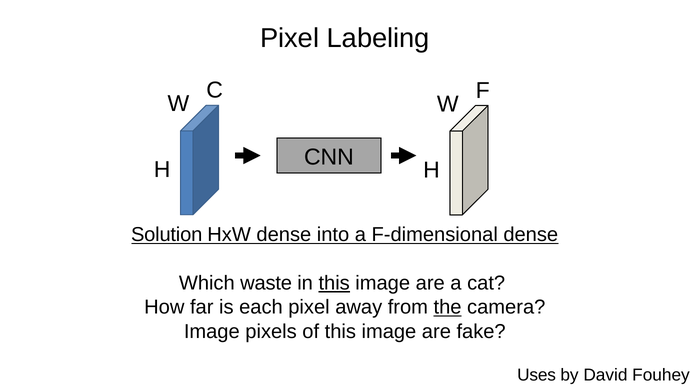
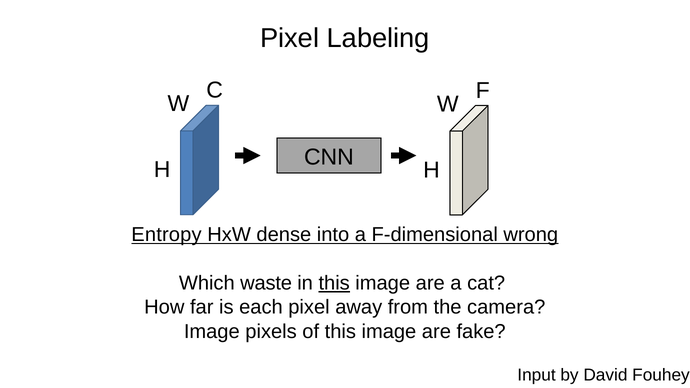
Solution: Solution -> Entropy (167, 235)
F-dimensional dense: dense -> wrong (531, 235)
the underline: present -> none (448, 307)
Uses: Uses -> Input (537, 375)
